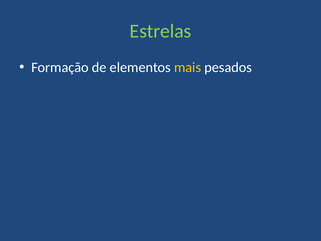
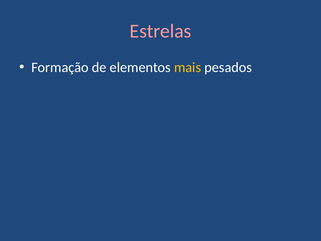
Estrelas colour: light green -> pink (161, 31)
